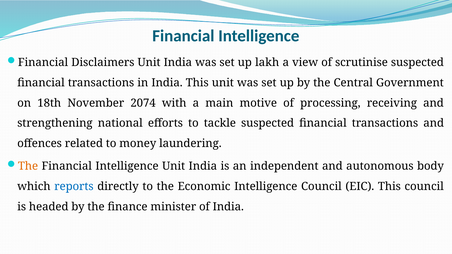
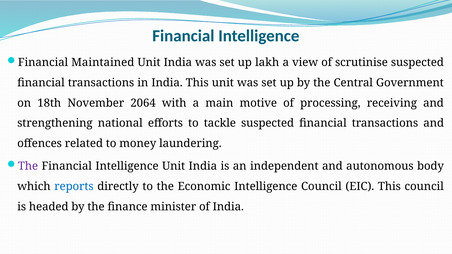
Disclaimers: Disclaimers -> Maintained (103, 62)
2074: 2074 -> 2064 (143, 103)
The colour: orange -> purple (28, 166)
